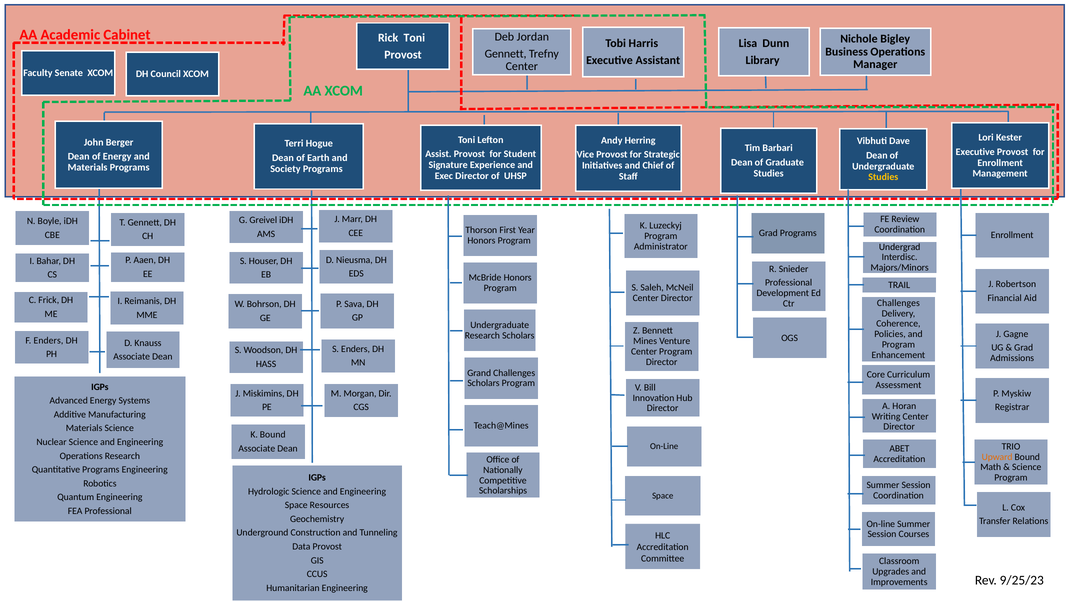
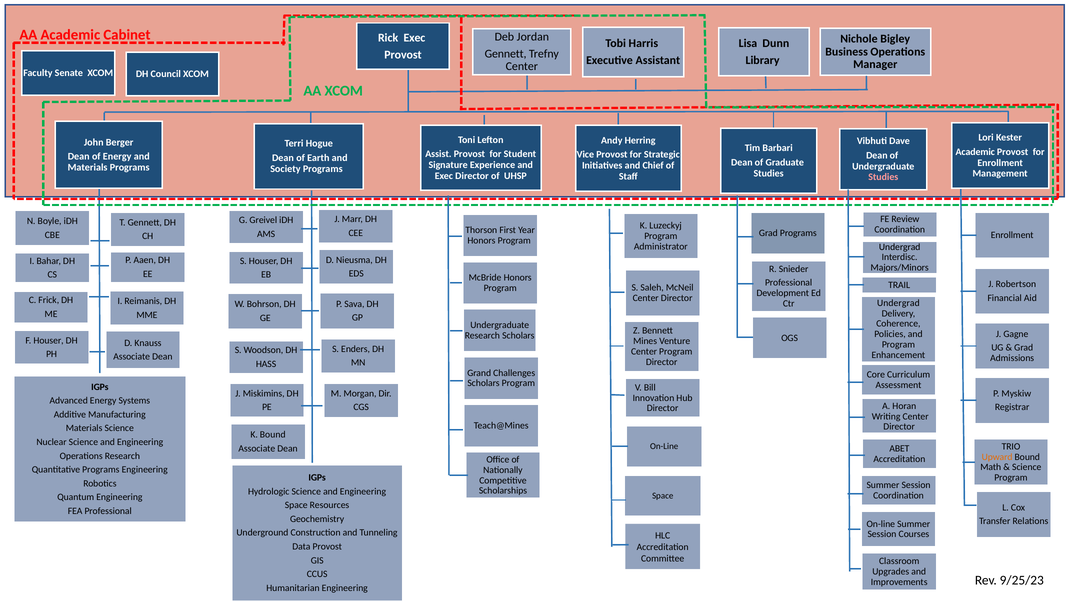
Rick Toni: Toni -> Exec (414, 38)
Executive: Executive -> Academic (975, 152)
Studies colour: yellow -> pink (883, 177)
Challenges: Challenges -> Undergrad (898, 303)
F Enders: Enders -> Houser (49, 340)
